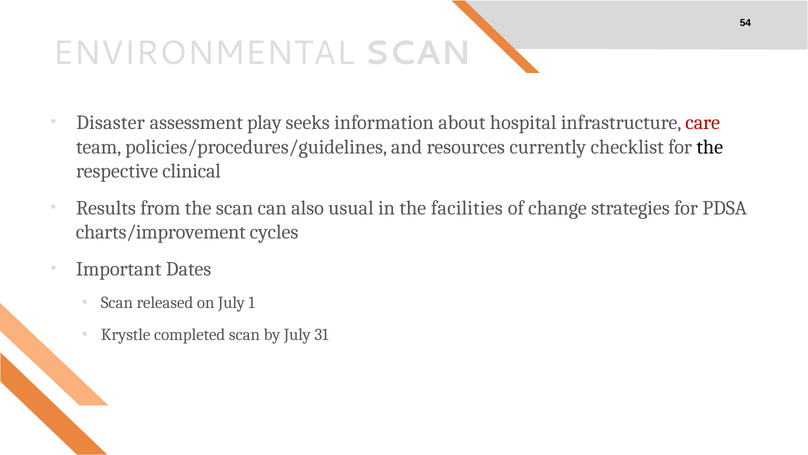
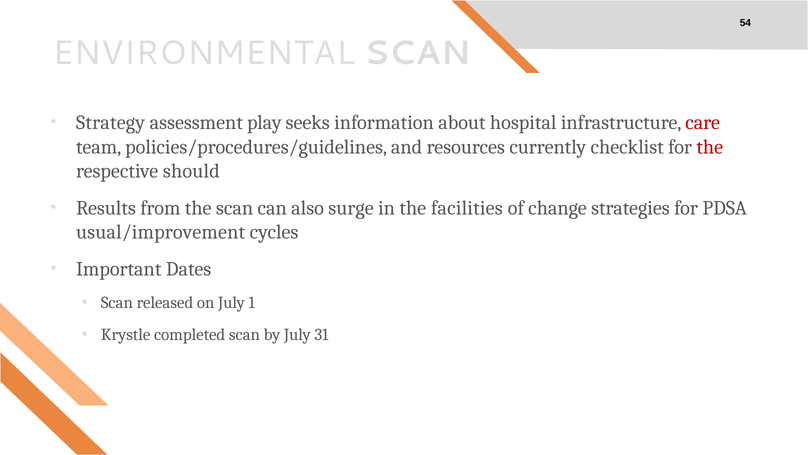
Disaster: Disaster -> Strategy (111, 123)
the colour: black -> red (710, 147)
clinical: clinical -> should (191, 171)
usual: usual -> surge (351, 208)
charts/improvement: charts/improvement -> usual/improvement (161, 232)
